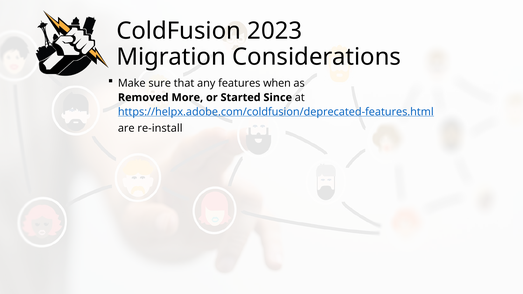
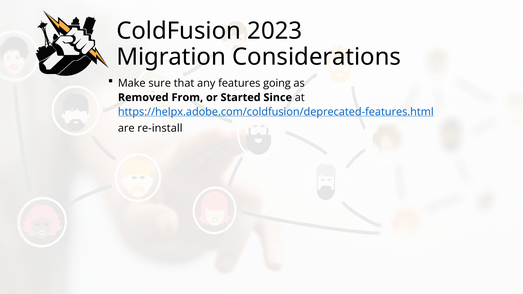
when: when -> going (277, 83)
More: More -> From (187, 98)
